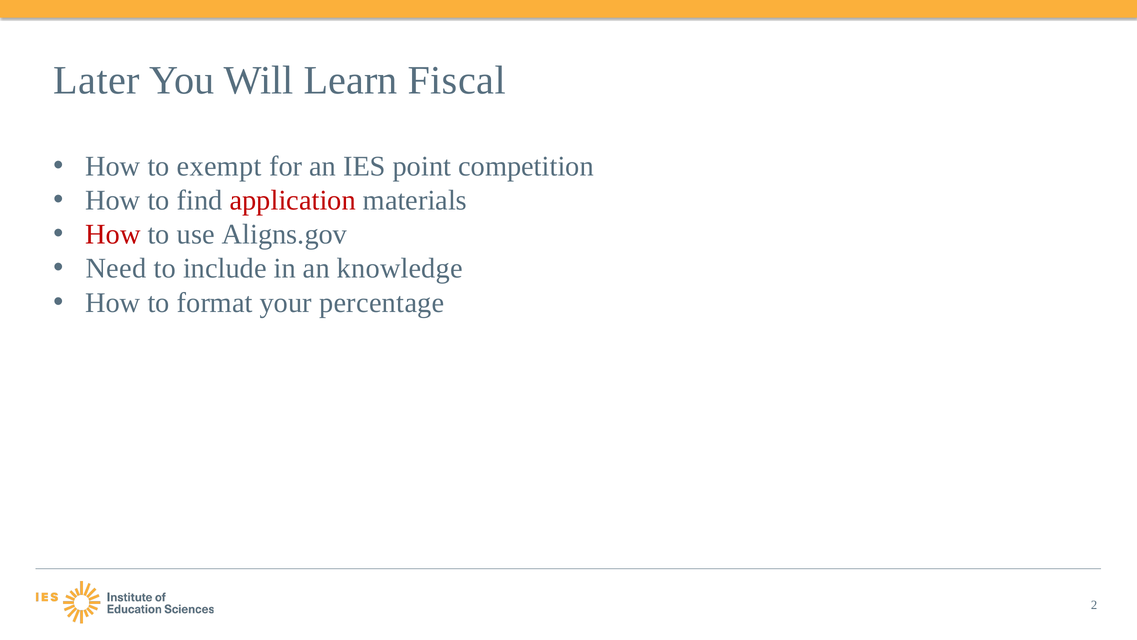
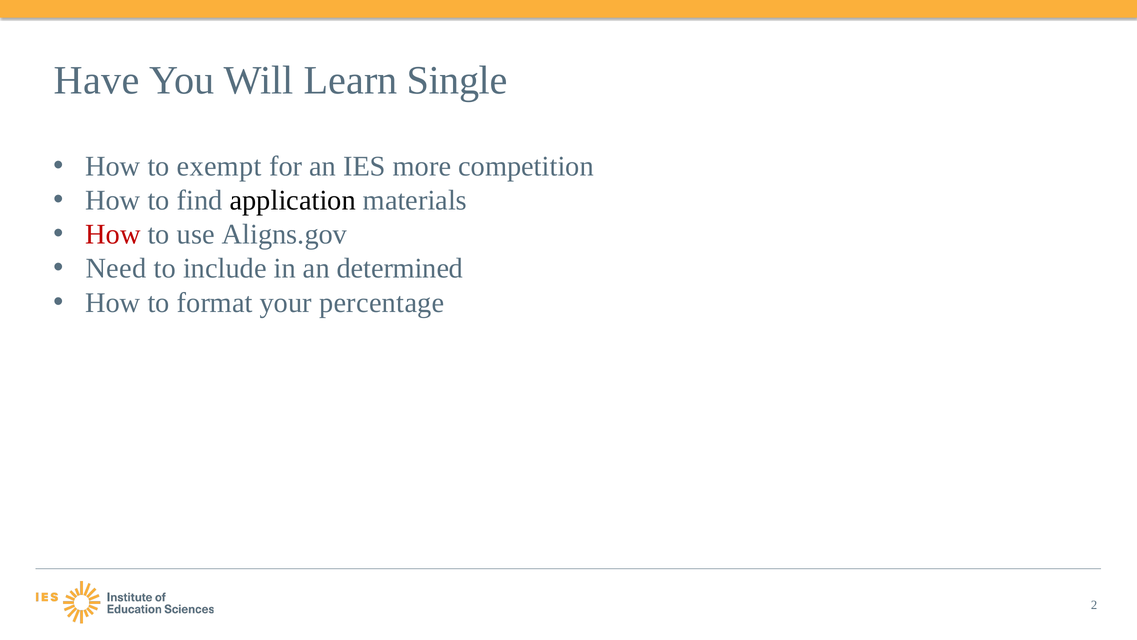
Later: Later -> Have (97, 80)
Fiscal: Fiscal -> Single (457, 80)
point: point -> more (422, 166)
application colour: red -> black (293, 200)
knowledge: knowledge -> determined (400, 268)
